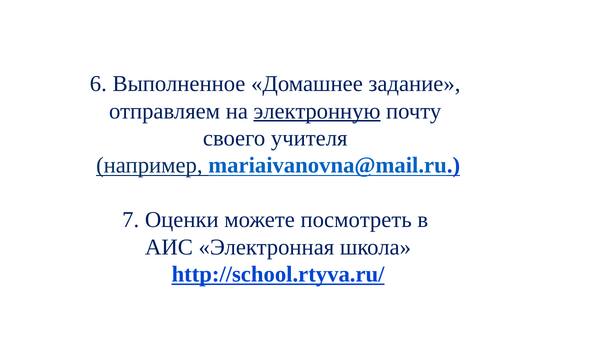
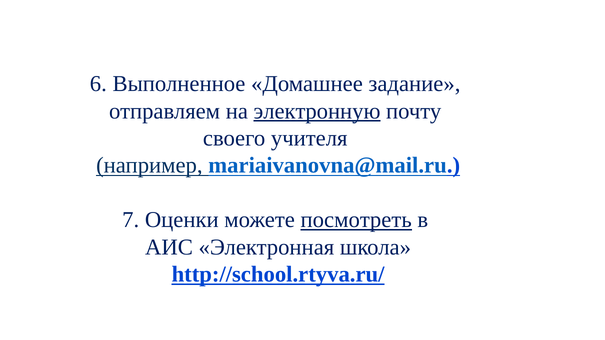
посмотреть underline: none -> present (356, 220)
